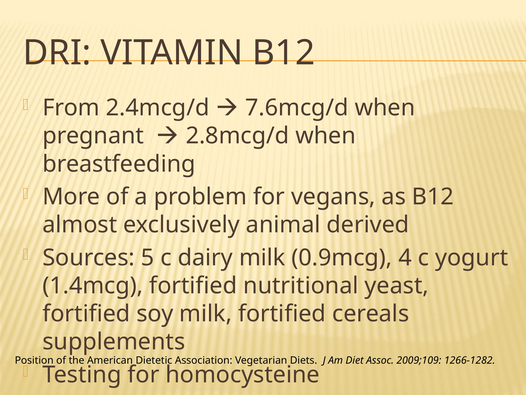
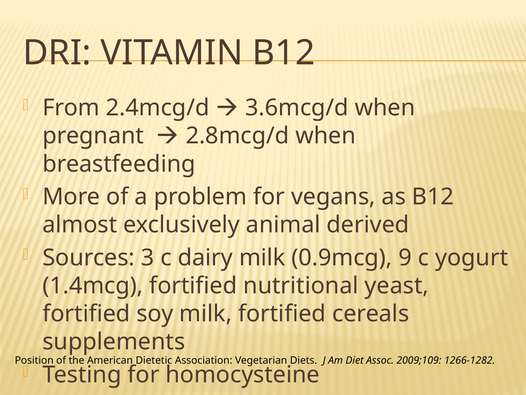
7.6mcg/d: 7.6mcg/d -> 3.6mcg/d (297, 108)
5: 5 -> 3 (148, 257)
4: 4 -> 9 (405, 257)
